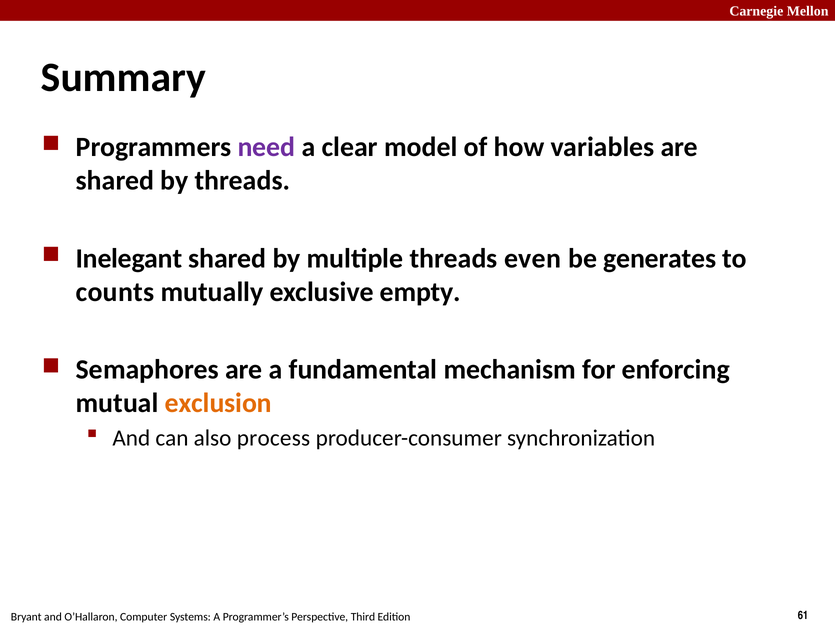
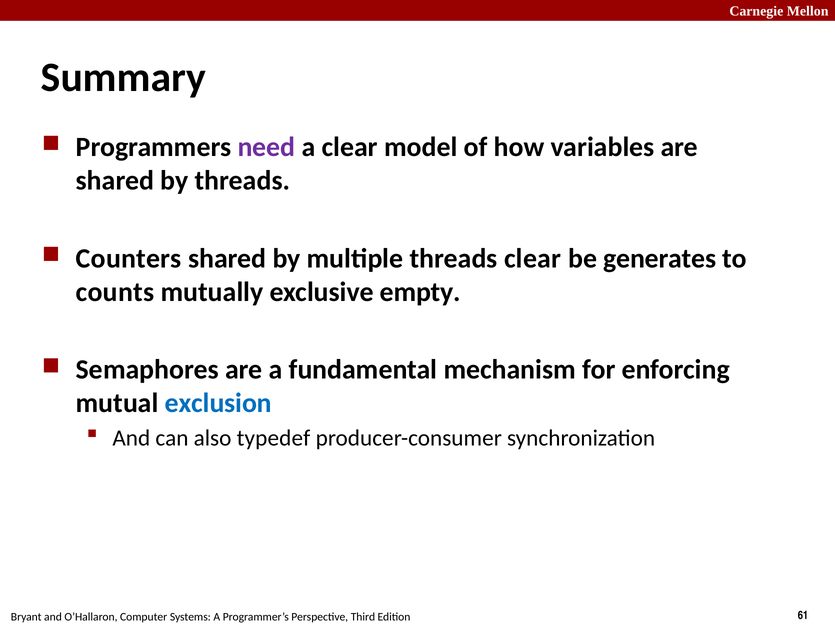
Inelegant: Inelegant -> Counters (129, 259)
threads even: even -> clear (533, 259)
exclusion colour: orange -> blue (218, 403)
process: process -> typedef (274, 438)
